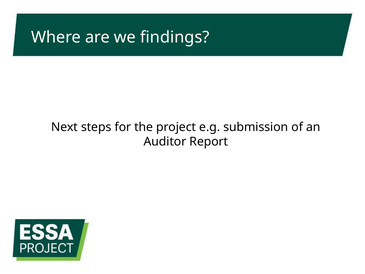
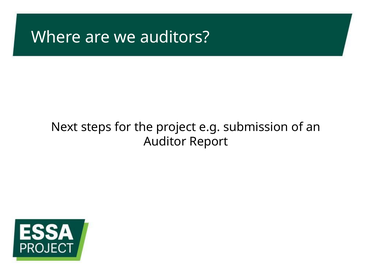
findings: findings -> auditors (175, 37)
